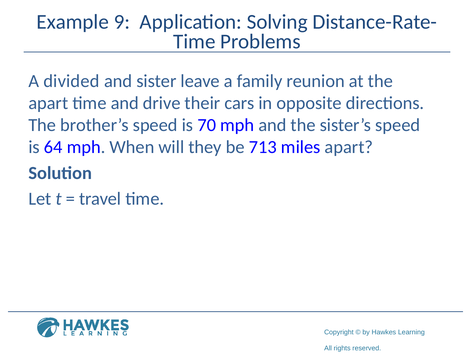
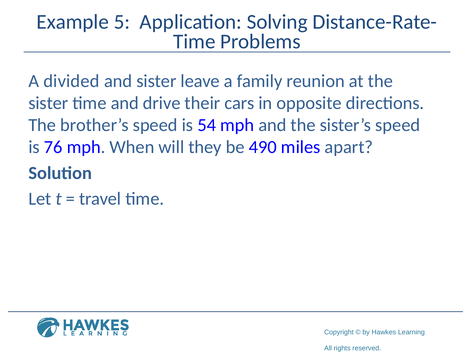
9: 9 -> 5 (122, 22)
apart: apart -> sister (48, 103)
70: 70 -> 54 (207, 125)
64: 64 -> 76 (53, 147)
713: 713 -> 490 (263, 147)
